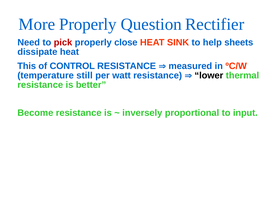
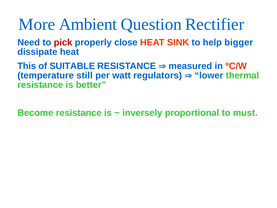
More Properly: Properly -> Ambient (88, 24)
sheets: sheets -> bigger (239, 42)
CONTROL: CONTROL -> SUITABLE (72, 66)
watt resistance: resistance -> regulators (158, 75)
lower colour: black -> blue (209, 75)
input: input -> must (245, 113)
